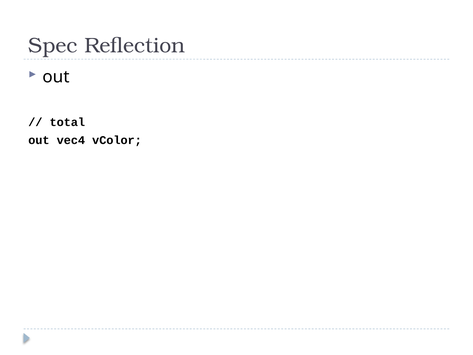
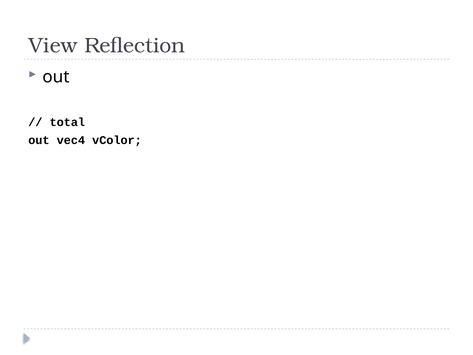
Spec: Spec -> View (53, 46)
